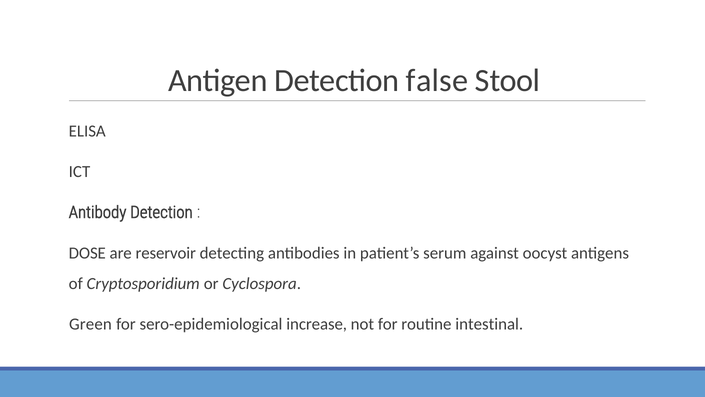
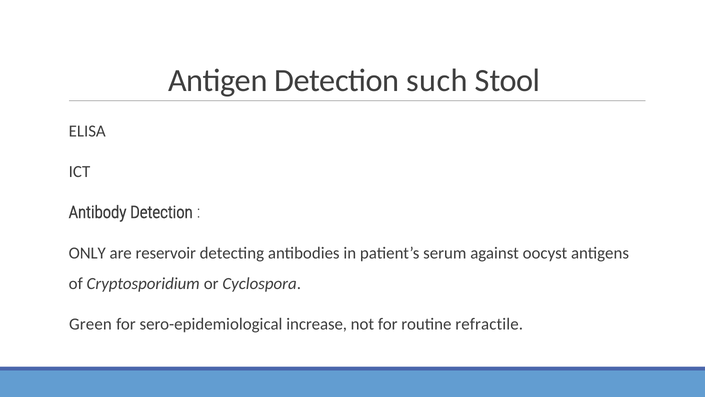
false: false -> such (437, 81)
DOSE: DOSE -> ONLY (87, 253)
intestinal: intestinal -> refractile (489, 324)
